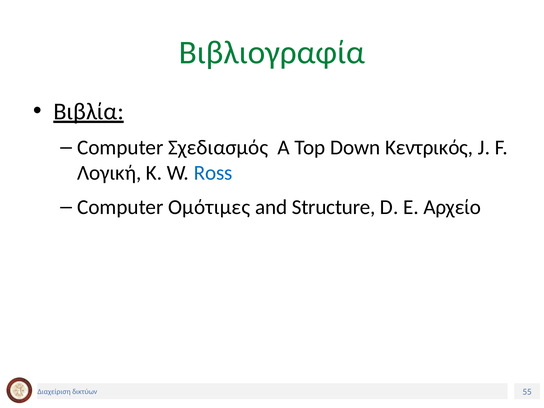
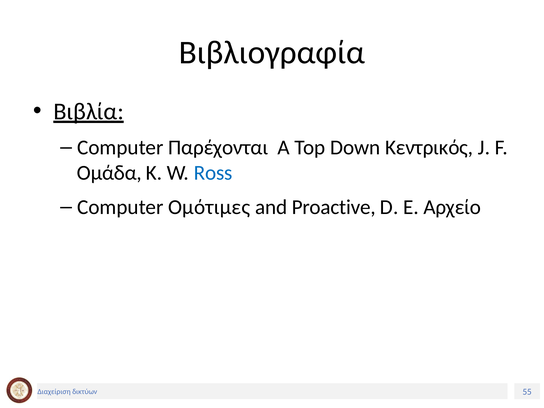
Βιβλιογραφία colour: green -> black (272, 53)
Σχεδιασμός: Σχεδιασμός -> Παρέχονται (218, 148)
Λογική: Λογική -> Ομάδα (109, 173)
Structure: Structure -> Proactive (334, 207)
